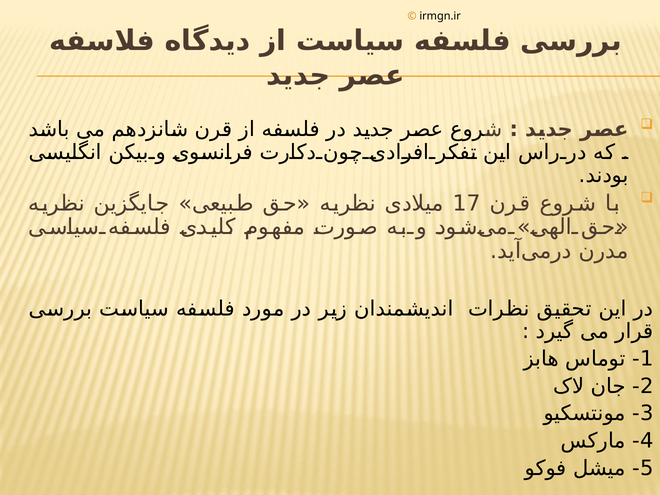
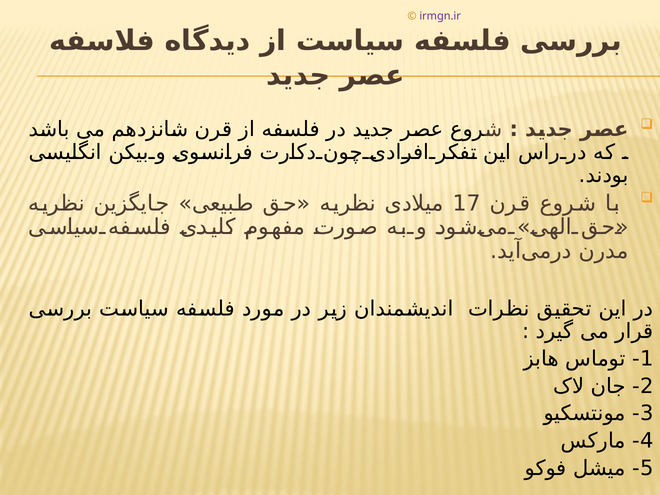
irmgn.ir colour: black -> purple (440, 16)
